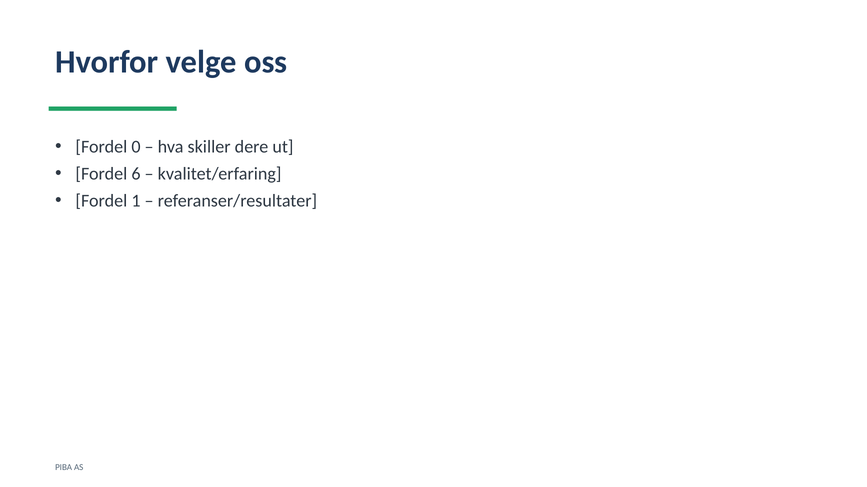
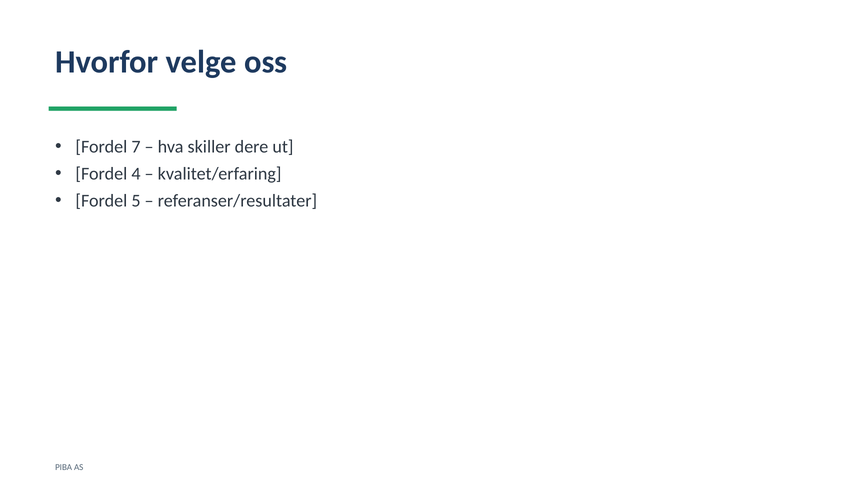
0: 0 -> 7 (136, 147)
6: 6 -> 4 (136, 174)
1: 1 -> 5 (136, 201)
